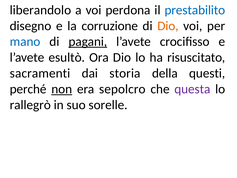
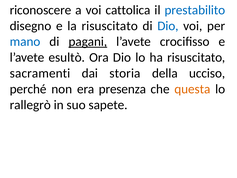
liberandolo: liberandolo -> riconoscere (40, 10)
perdona: perdona -> cattolica (128, 10)
la corruzione: corruzione -> risuscitato (110, 26)
Dio colour: orange -> blue (168, 26)
questi: questi -> ucciso (207, 73)
non underline: present -> none (62, 89)
sepolcro: sepolcro -> presenza (122, 89)
questa colour: purple -> orange (192, 89)
sorelle: sorelle -> sapete (108, 105)
